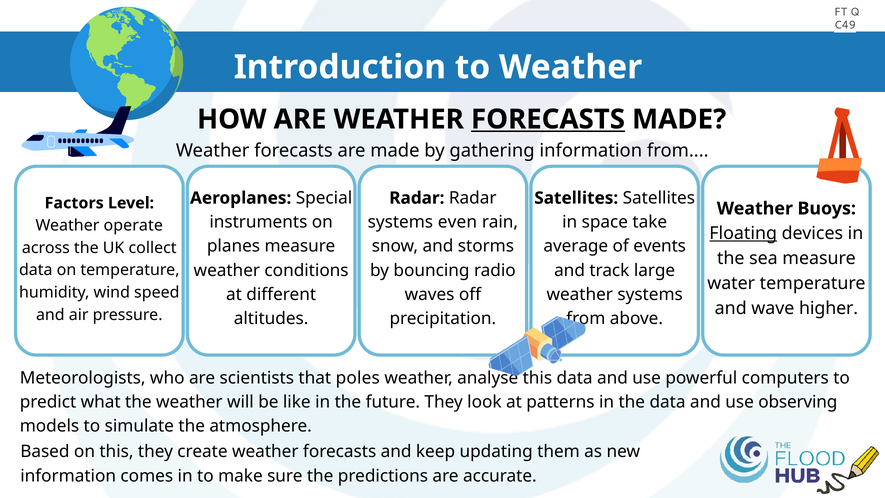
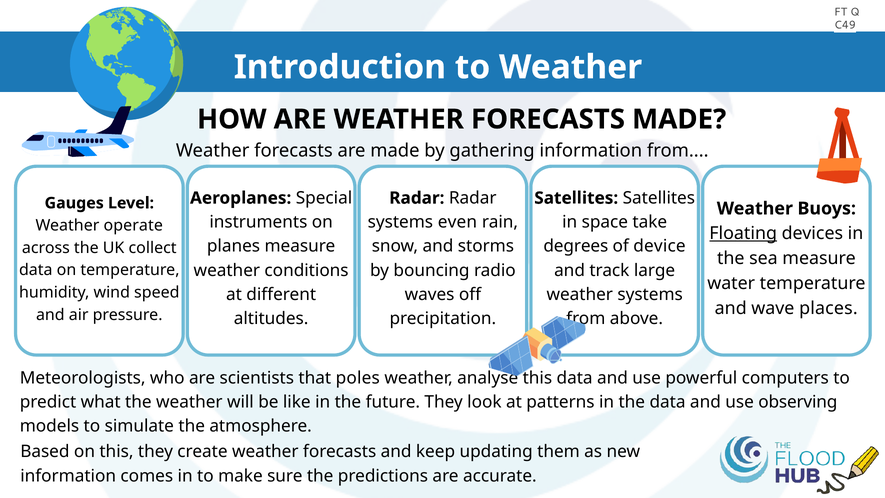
FORECASTS underline: present -> none (548, 119)
Factors: Factors -> Gauges (74, 203)
average: average -> degrees (576, 246)
events: events -> device (659, 246)
higher: higher -> places (828, 308)
